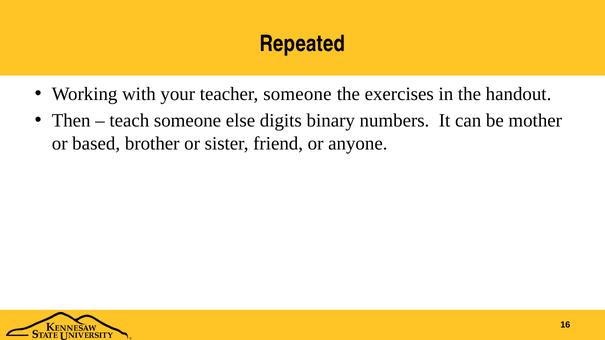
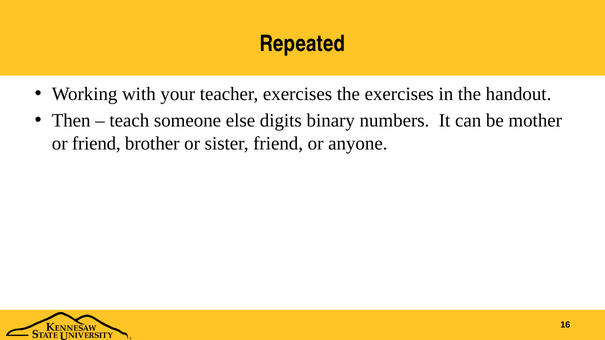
teacher someone: someone -> exercises (298, 94)
or based: based -> friend (96, 143)
